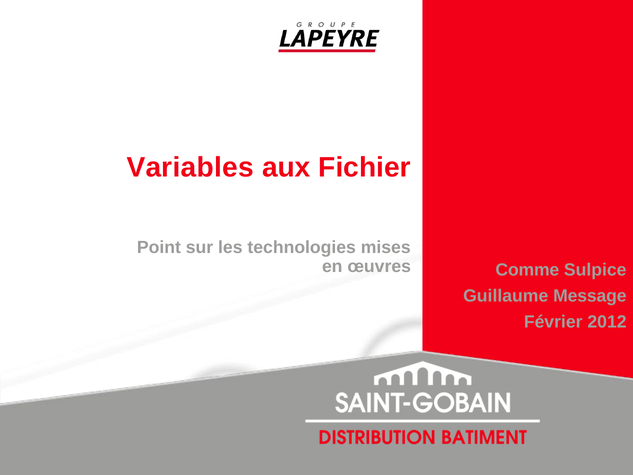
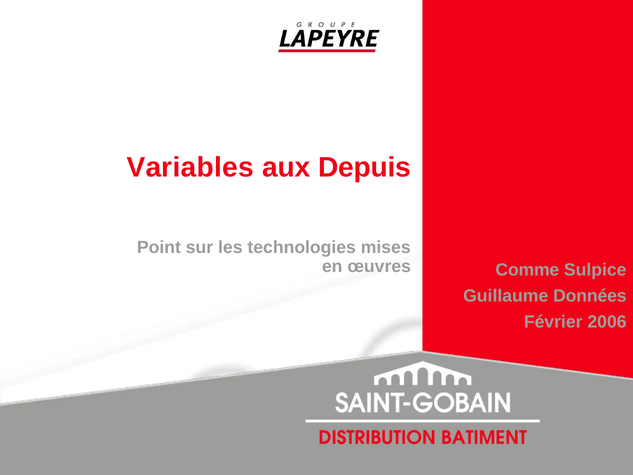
Fichier: Fichier -> Depuis (365, 167)
Message: Message -> Données (590, 296)
2012: 2012 -> 2006 (607, 322)
